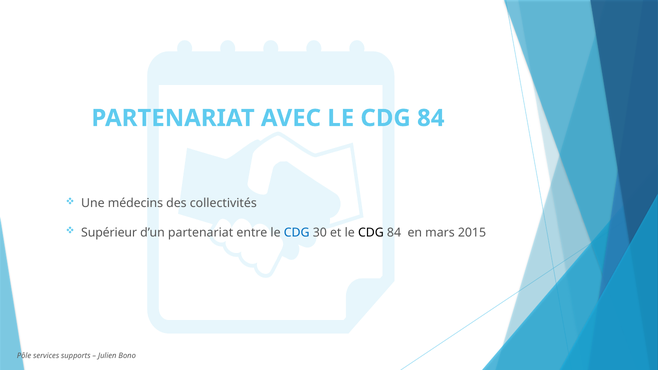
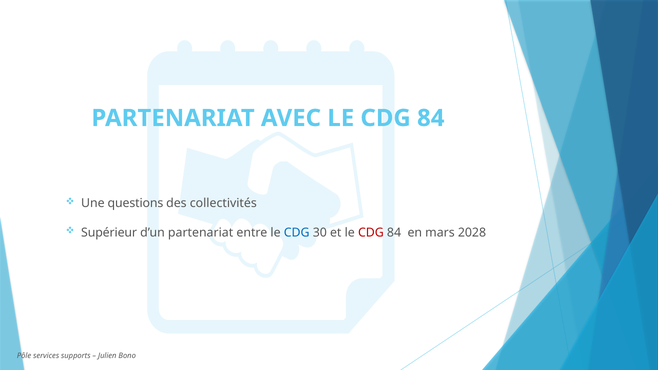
médecins: médecins -> questions (135, 203)
CDG colour: black -> red (371, 233)
2015: 2015 -> 2028 (472, 233)
